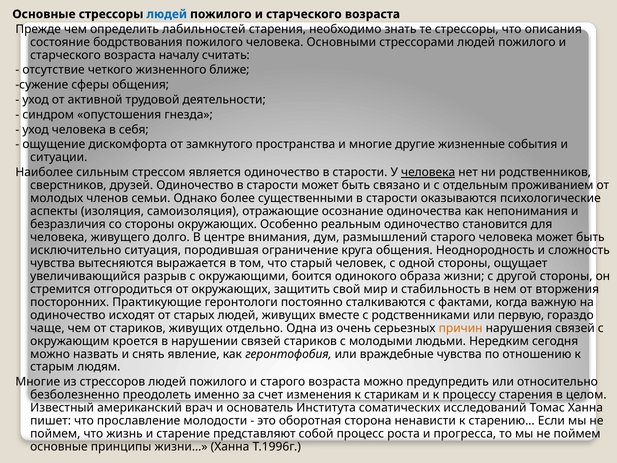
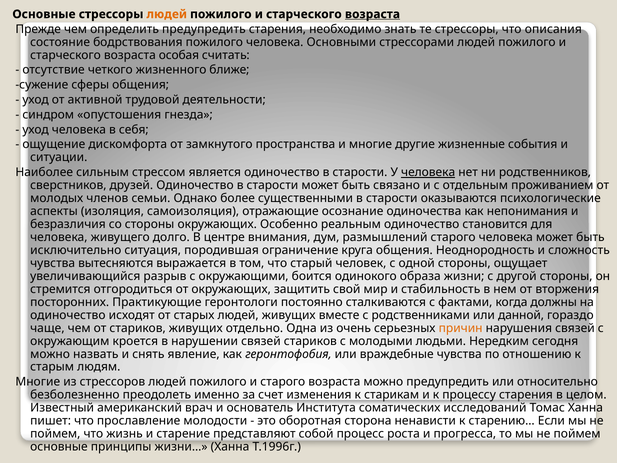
людей colour: blue -> orange (167, 14)
возраста underline: none -> present (372, 14)
определить лабильностей: лабильностей -> предупредить (204, 29)
началу: началу -> особая (179, 55)
важную: важную -> должны (554, 302)
первую: первую -> данной (521, 315)
